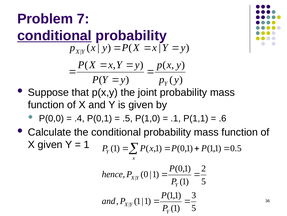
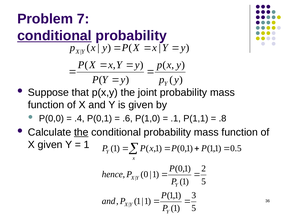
.5: .5 -> .6 (128, 118)
.6: .6 -> .8 (223, 118)
the underline: none -> present (81, 132)
